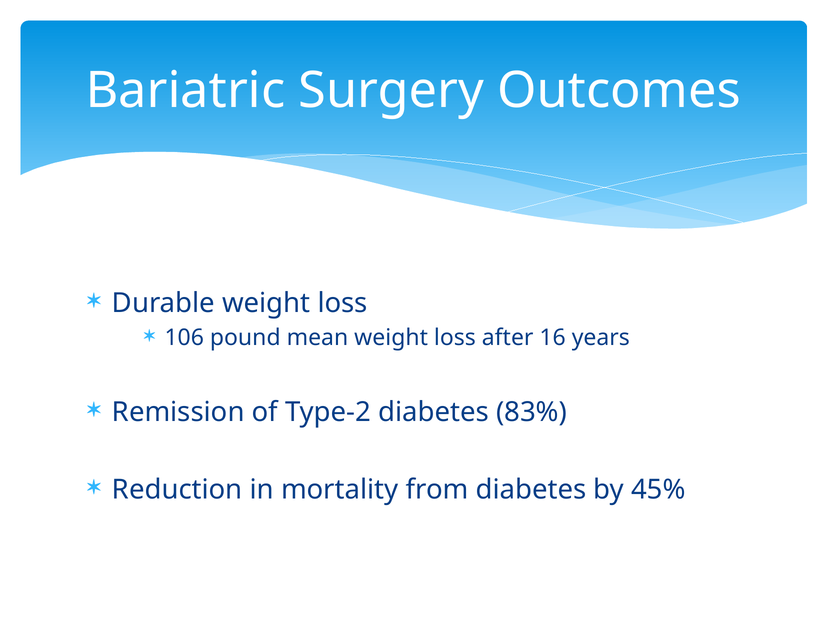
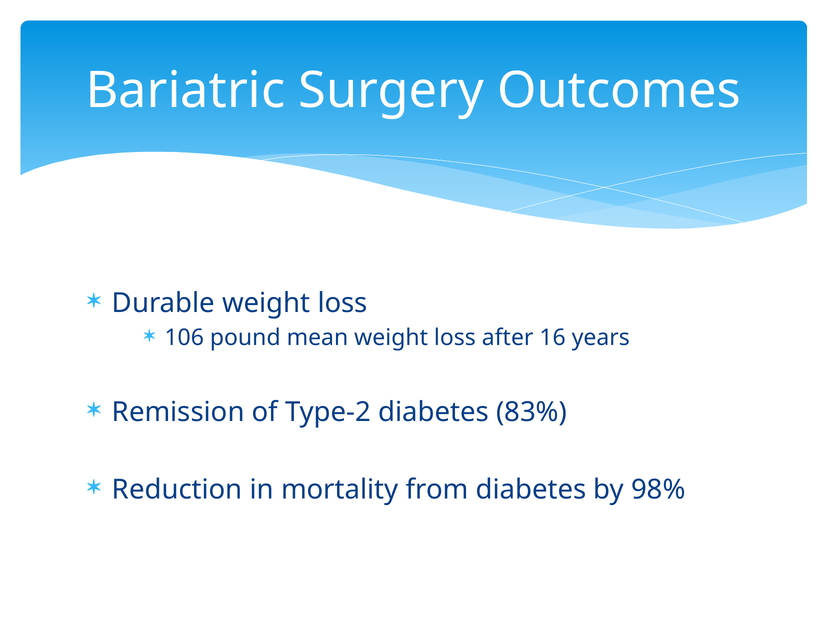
45%: 45% -> 98% (658, 490)
